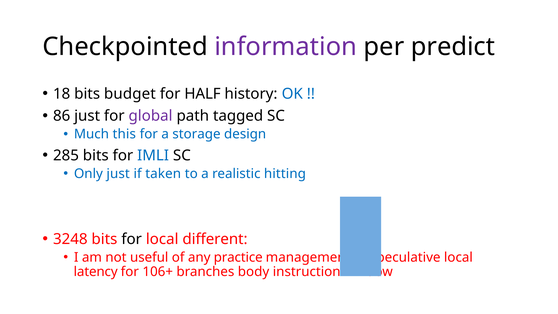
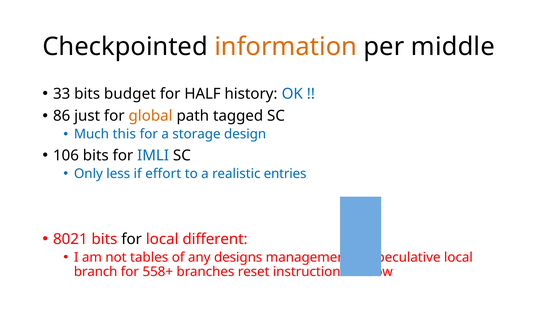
information colour: purple -> orange (286, 47)
predict: predict -> middle (453, 47)
18: 18 -> 33 (62, 94)
global colour: purple -> orange (151, 116)
285: 285 -> 106 (66, 155)
Only just: just -> less (118, 174)
taken: taken -> effort (163, 174)
hitting: hitting -> entries (285, 174)
3248: 3248 -> 8021 (70, 239)
useful: useful -> tables (149, 257)
practice: practice -> designs (238, 257)
latency: latency -> branch (96, 272)
106+: 106+ -> 558+ (158, 272)
body: body -> reset (254, 272)
